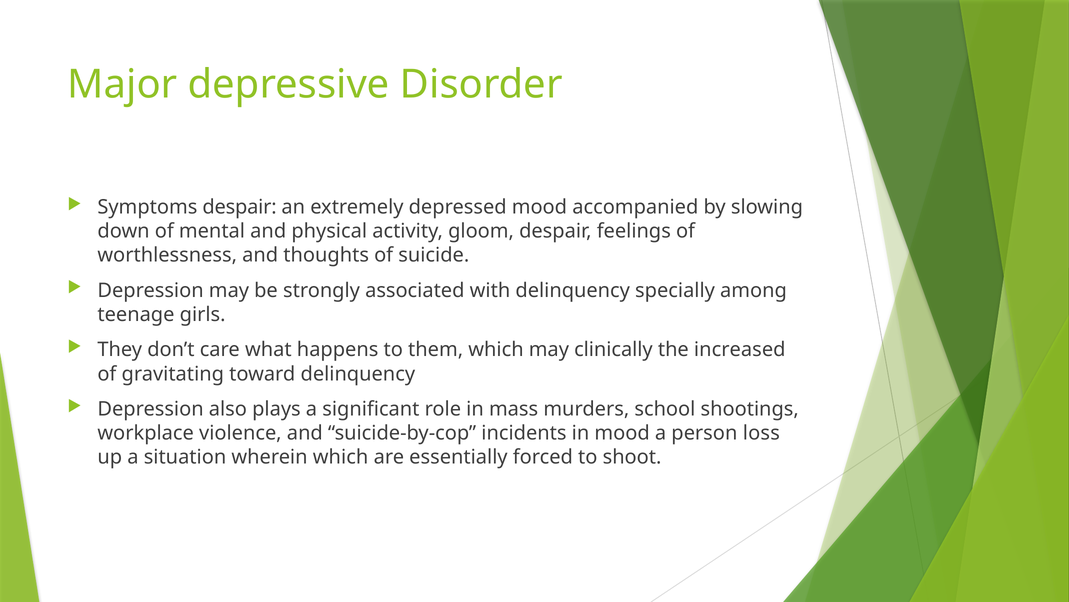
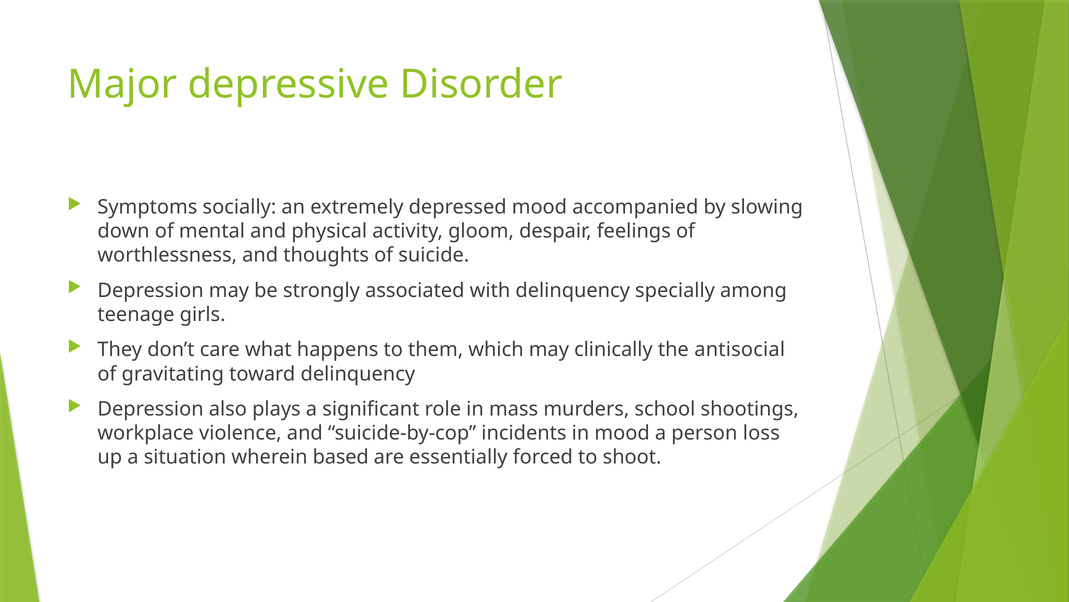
Symptoms despair: despair -> socially (239, 207)
increased: increased -> antisocial (740, 349)
wherein which: which -> based (341, 457)
